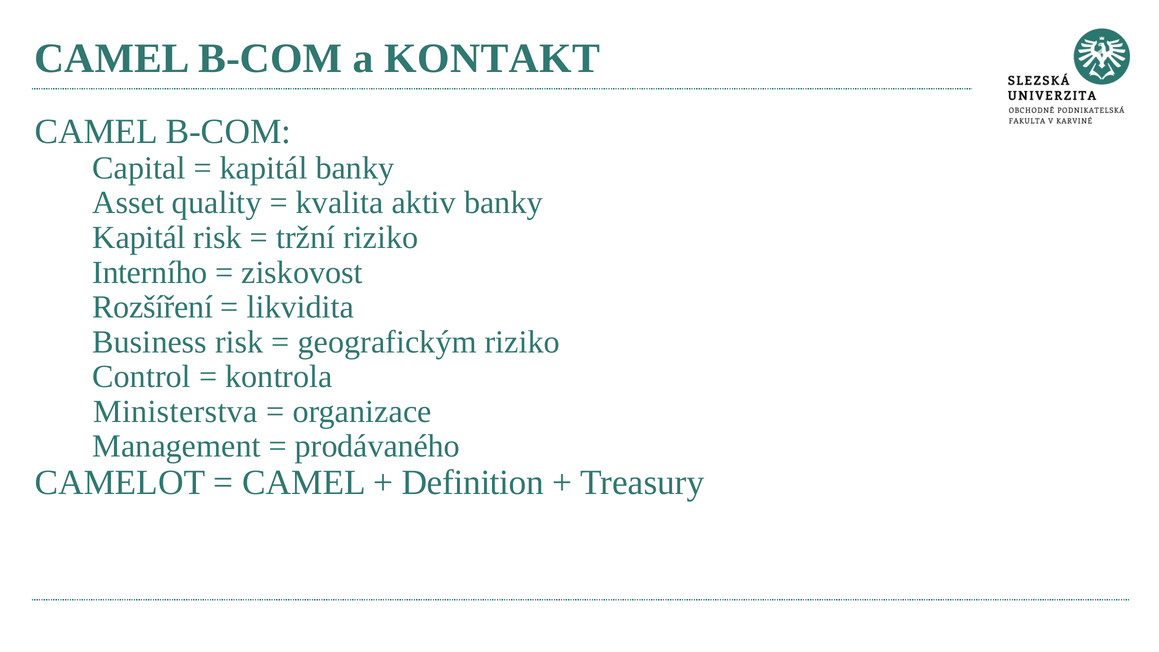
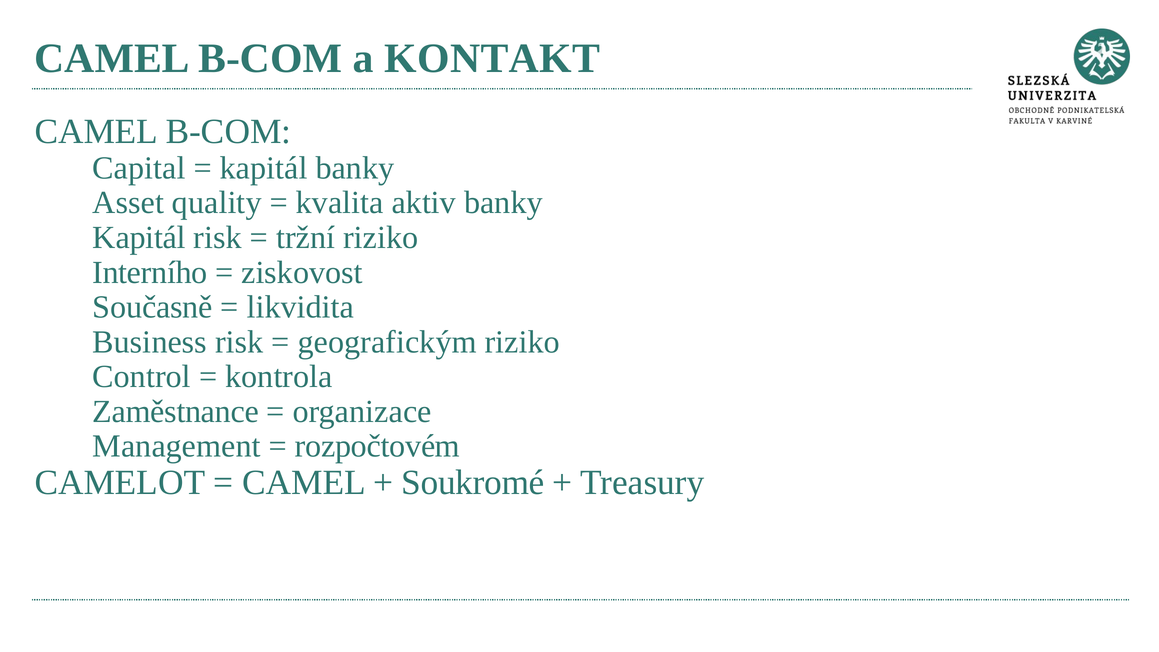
Rozšíření: Rozšíření -> Současně (153, 307)
Ministerstva: Ministerstva -> Zaměstnance (176, 411)
prodávaného: prodávaného -> rozpočtovém (377, 446)
Definition: Definition -> Soukromé (473, 483)
